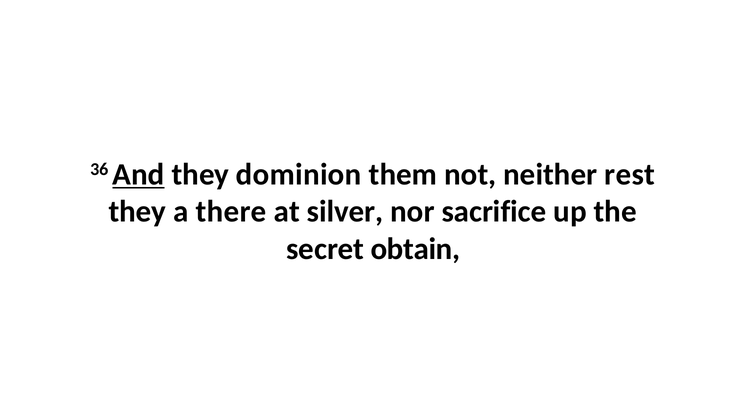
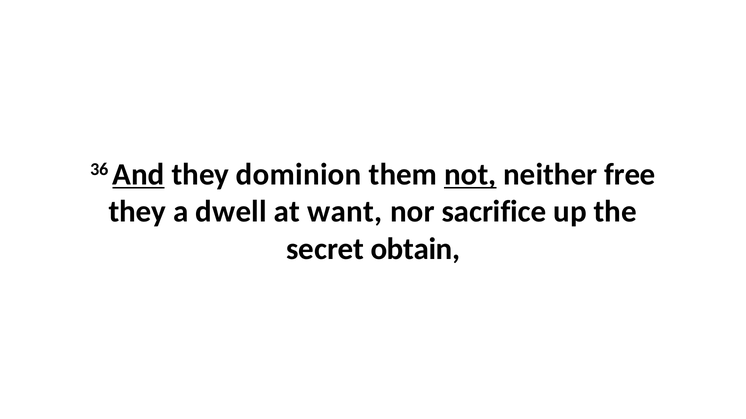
not underline: none -> present (470, 175)
rest: rest -> free (630, 175)
there: there -> dwell (231, 212)
silver: silver -> want (345, 212)
